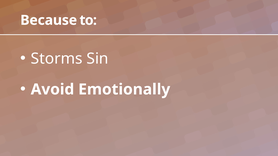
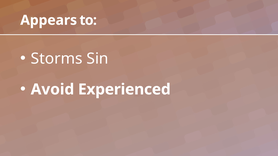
Because: Because -> Appears (49, 20)
Emotionally: Emotionally -> Experienced (124, 90)
